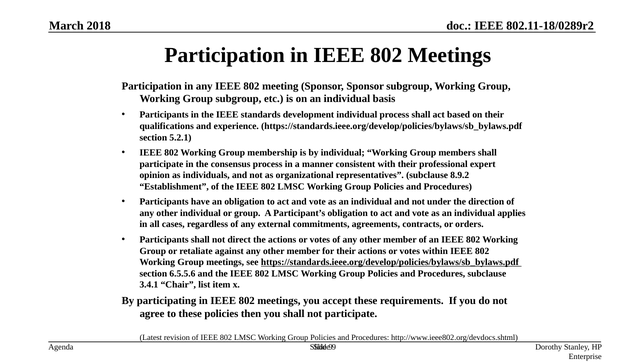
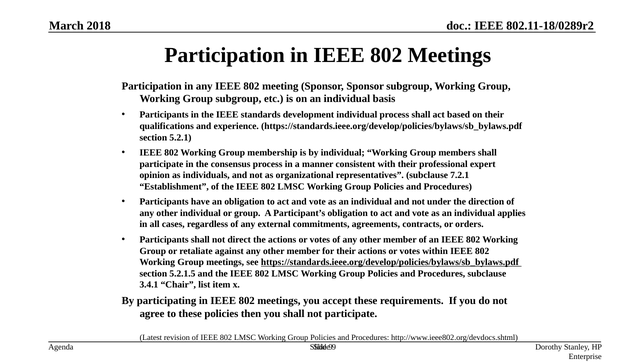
8.9.2: 8.9.2 -> 7.2.1 (460, 175)
6.5.5.6: 6.5.5.6 -> 5.2.1.5 (182, 274)
